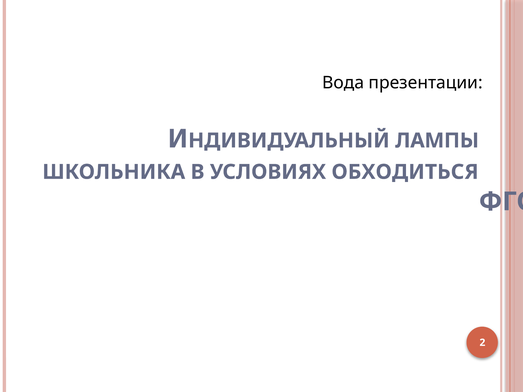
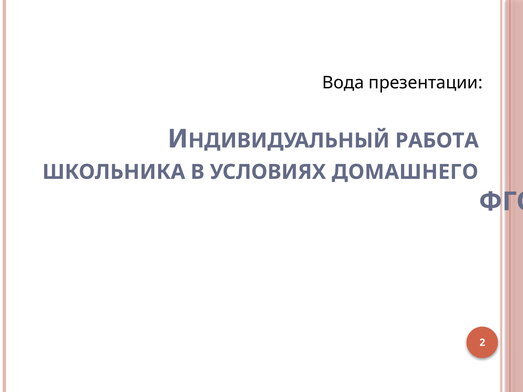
ЛАМПЫ: ЛАМПЫ -> РАБОТА (437, 141)
ОБХОДИТЬСЯ: ОБХОДИТЬСЯ -> ДОМАШНЕГО (405, 172)
